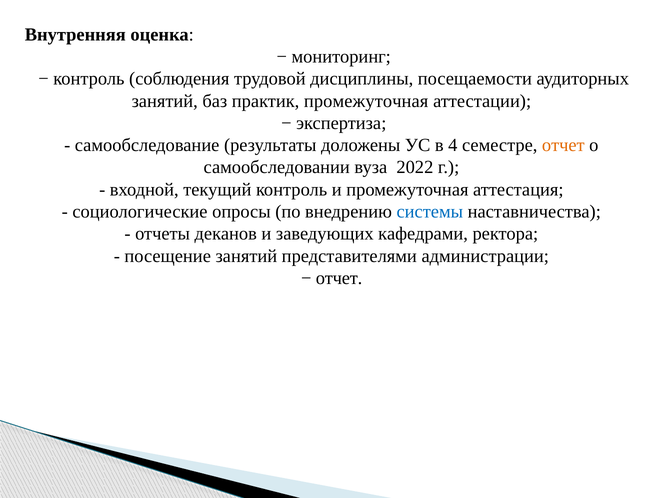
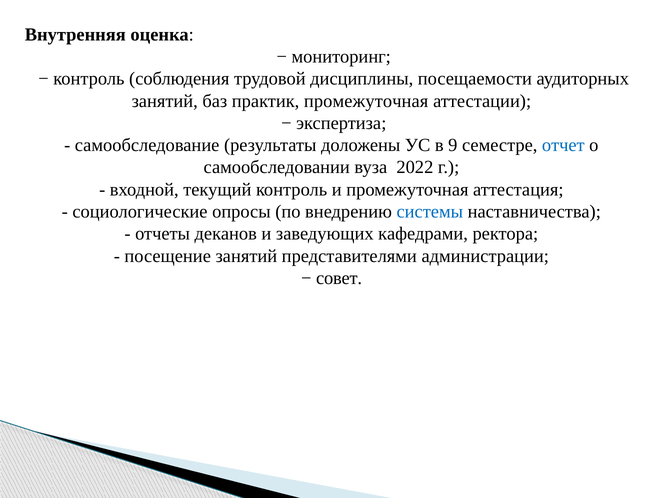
4: 4 -> 9 (453, 145)
отчет colour: orange -> blue (563, 145)
отчет: отчет -> совет (339, 278)
